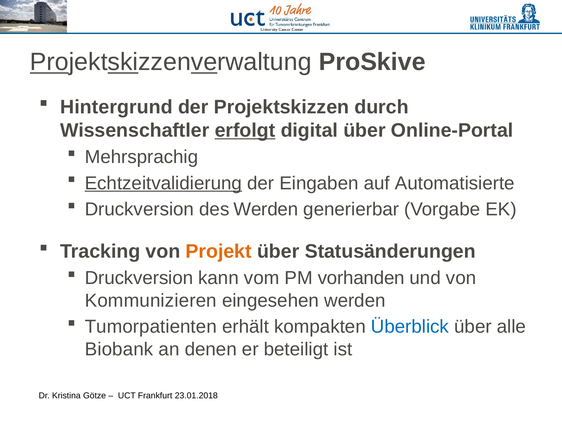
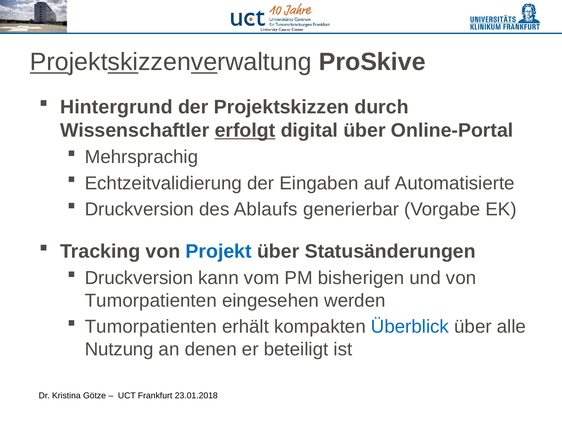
Echtzeitvalidierung underline: present -> none (163, 183)
des Werden: Werden -> Ablaufs (266, 210)
Projekt colour: orange -> blue (219, 252)
vorhanden: vorhanden -> bisherigen (361, 278)
Kommunizieren: Kommunizieren -> Tumorpatienten (151, 301)
Biobank: Biobank -> Nutzung (119, 350)
